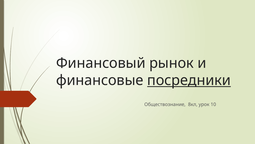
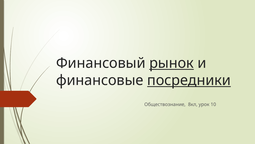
рынок underline: none -> present (172, 63)
